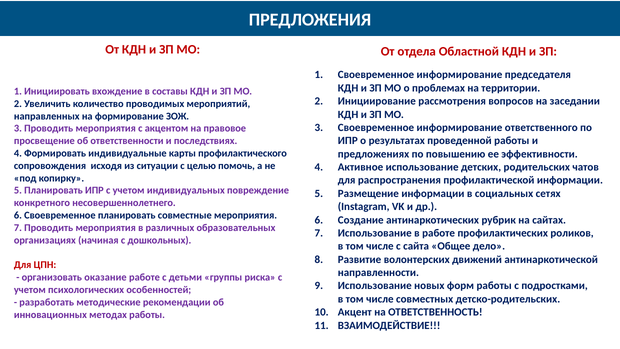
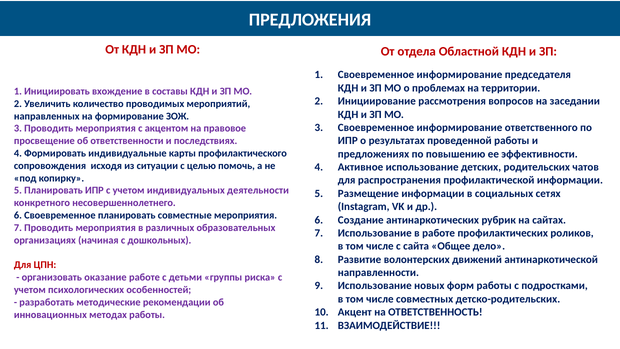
повреждение: повреждение -> деятельности (258, 190)
